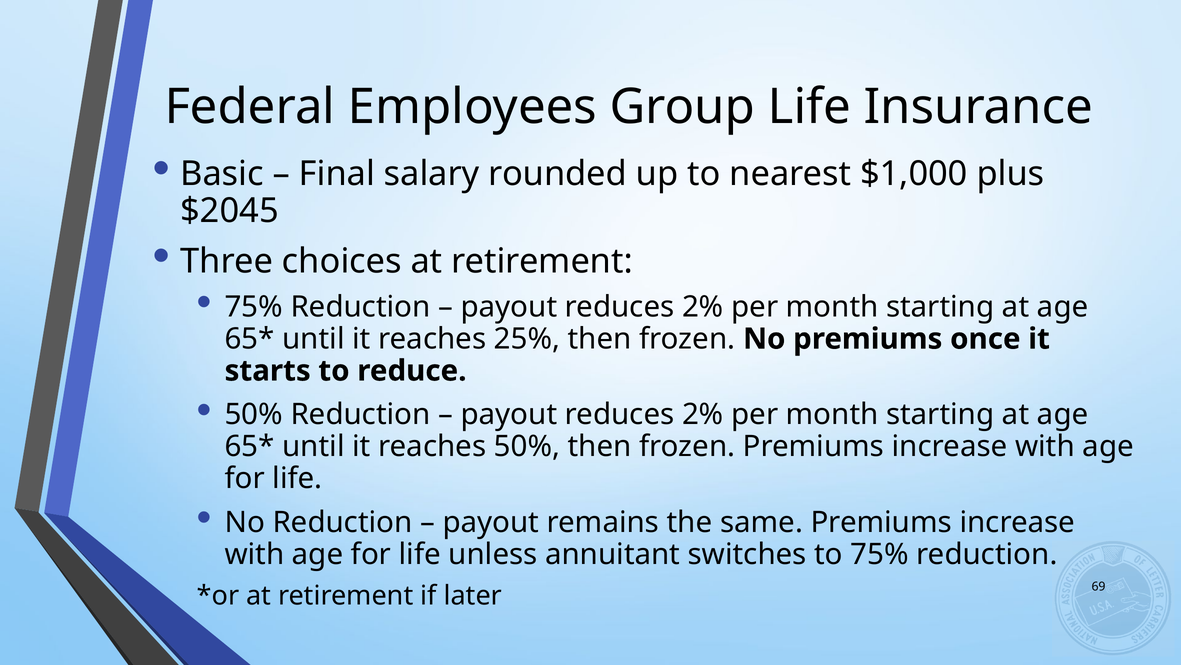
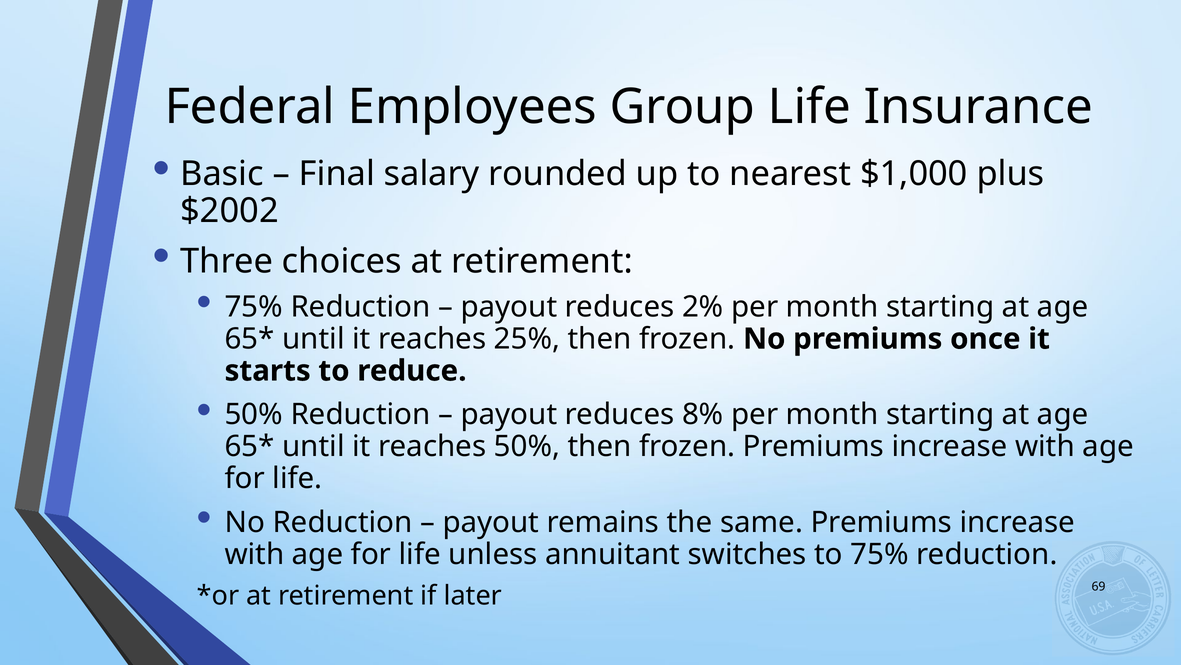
$2045: $2045 -> $2002 (230, 211)
2%: 2% -> 8% (703, 414)
